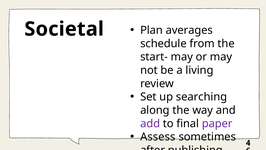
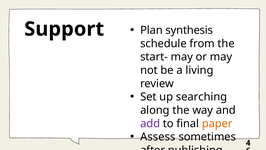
Societal: Societal -> Support (64, 29)
averages: averages -> synthesis (189, 30)
paper colour: purple -> orange (217, 123)
